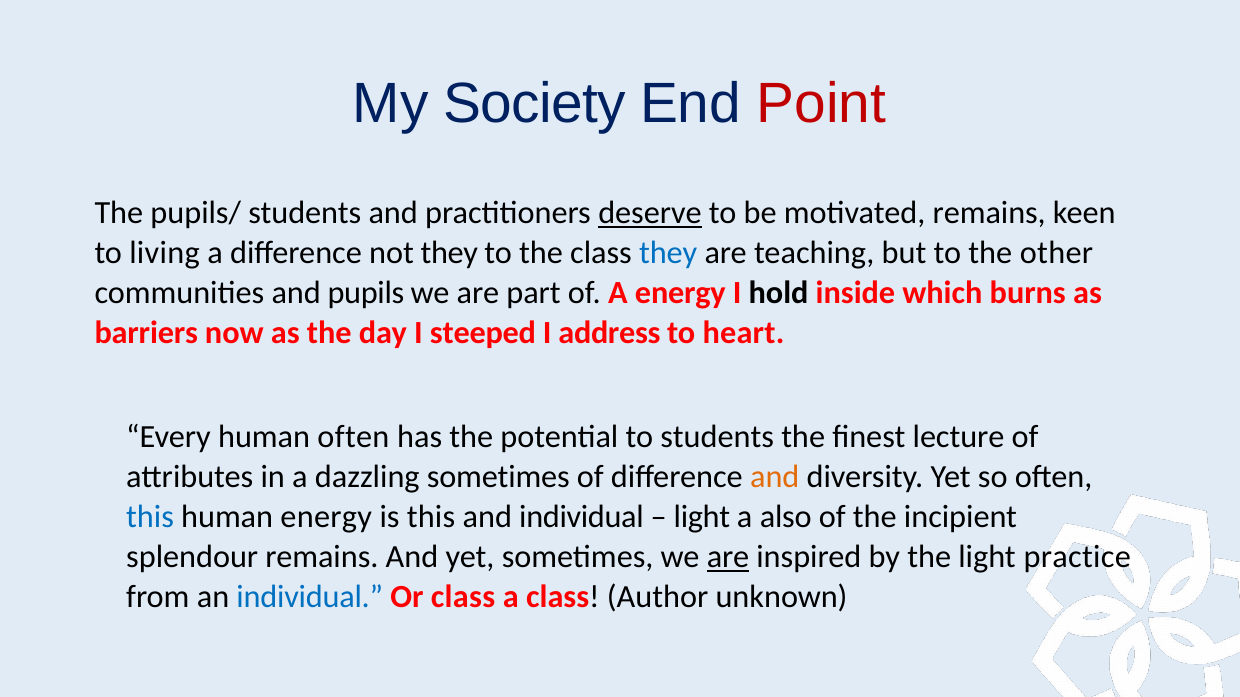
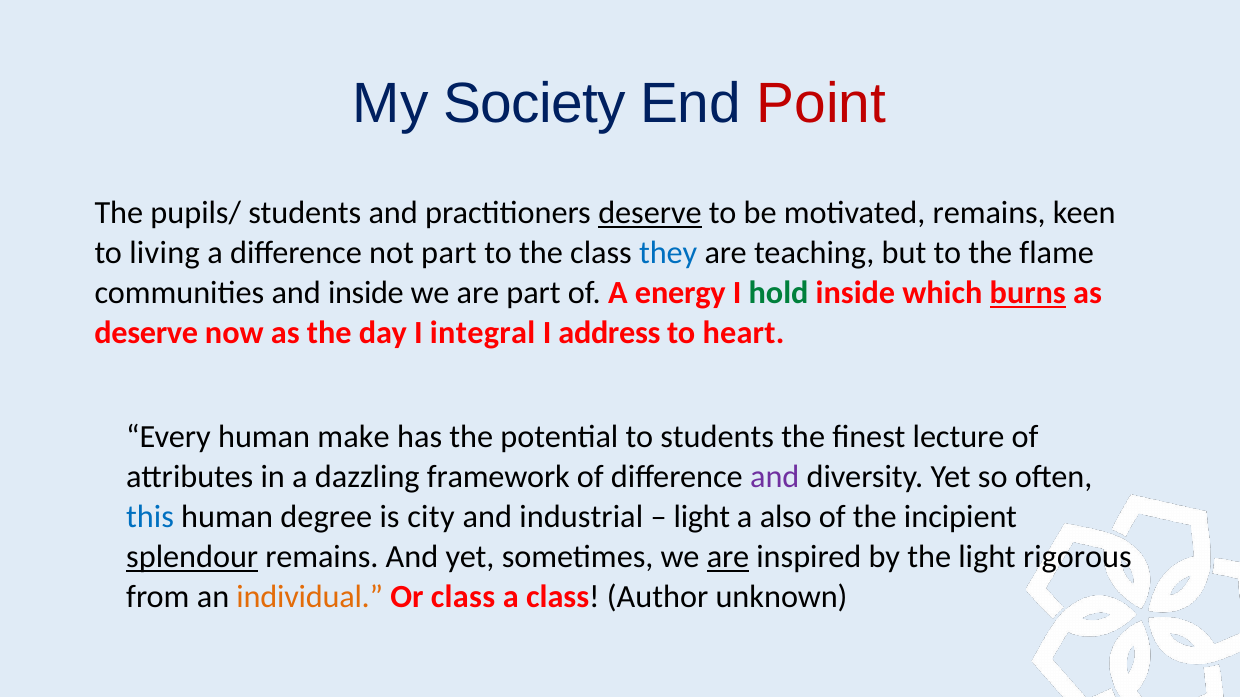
not they: they -> part (449, 253)
other: other -> flame (1057, 253)
and pupils: pupils -> inside (366, 293)
hold colour: black -> green (779, 293)
burns underline: none -> present (1028, 293)
barriers: barriers -> deserve (146, 334)
steeped: steeped -> integral (483, 334)
human often: often -> make (354, 437)
dazzling sometimes: sometimes -> framework (498, 477)
and colour: orange -> purple (775, 477)
human energy: energy -> degree (326, 517)
is this: this -> city (431, 517)
and individual: individual -> industrial (581, 517)
splendour underline: none -> present (192, 557)
practice: practice -> rigorous (1077, 557)
individual colour: blue -> orange (310, 597)
